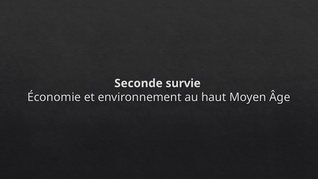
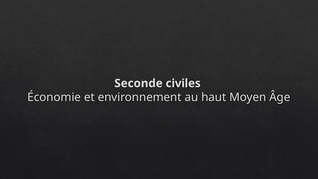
survie: survie -> civiles (183, 83)
